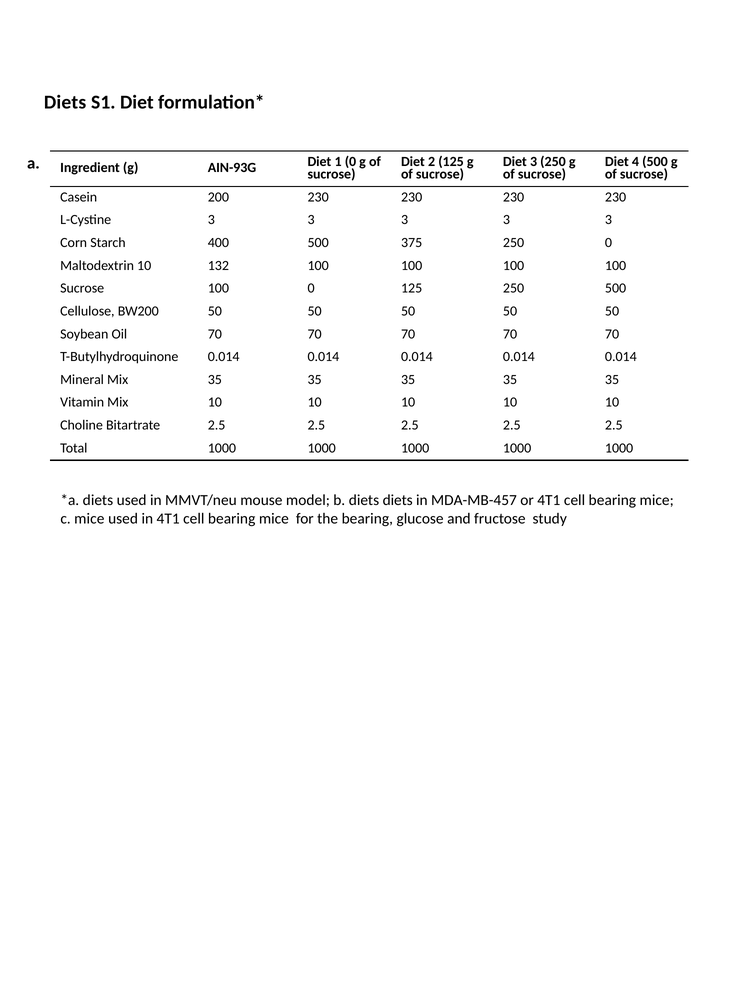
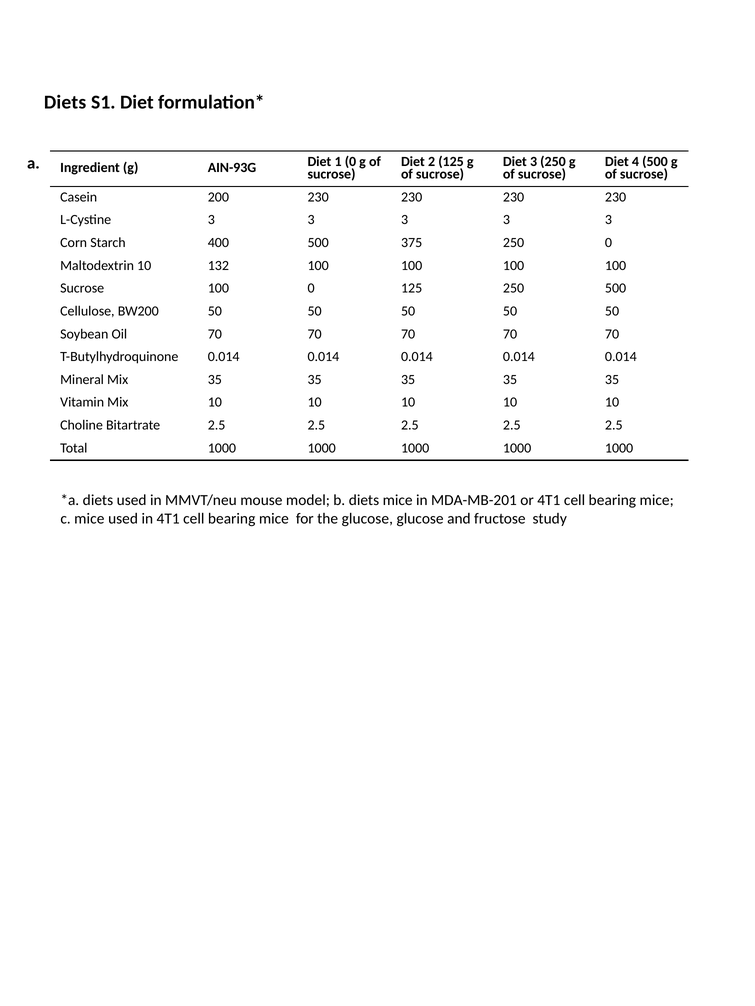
diets diets: diets -> mice (398, 501)
MDA-MB-457: MDA-MB-457 -> MDA-MB-201 (474, 501)
the bearing: bearing -> glucose (367, 519)
